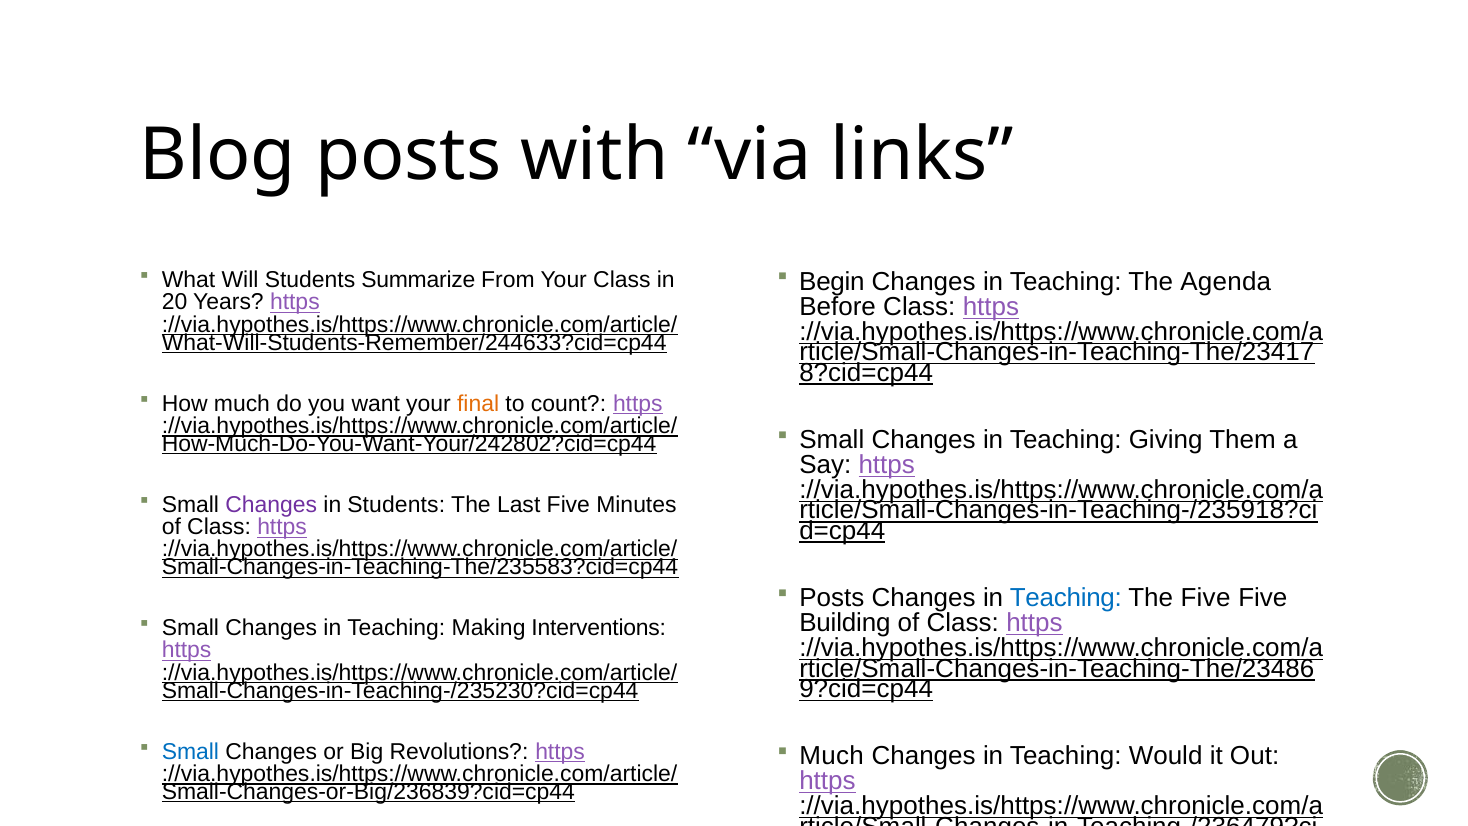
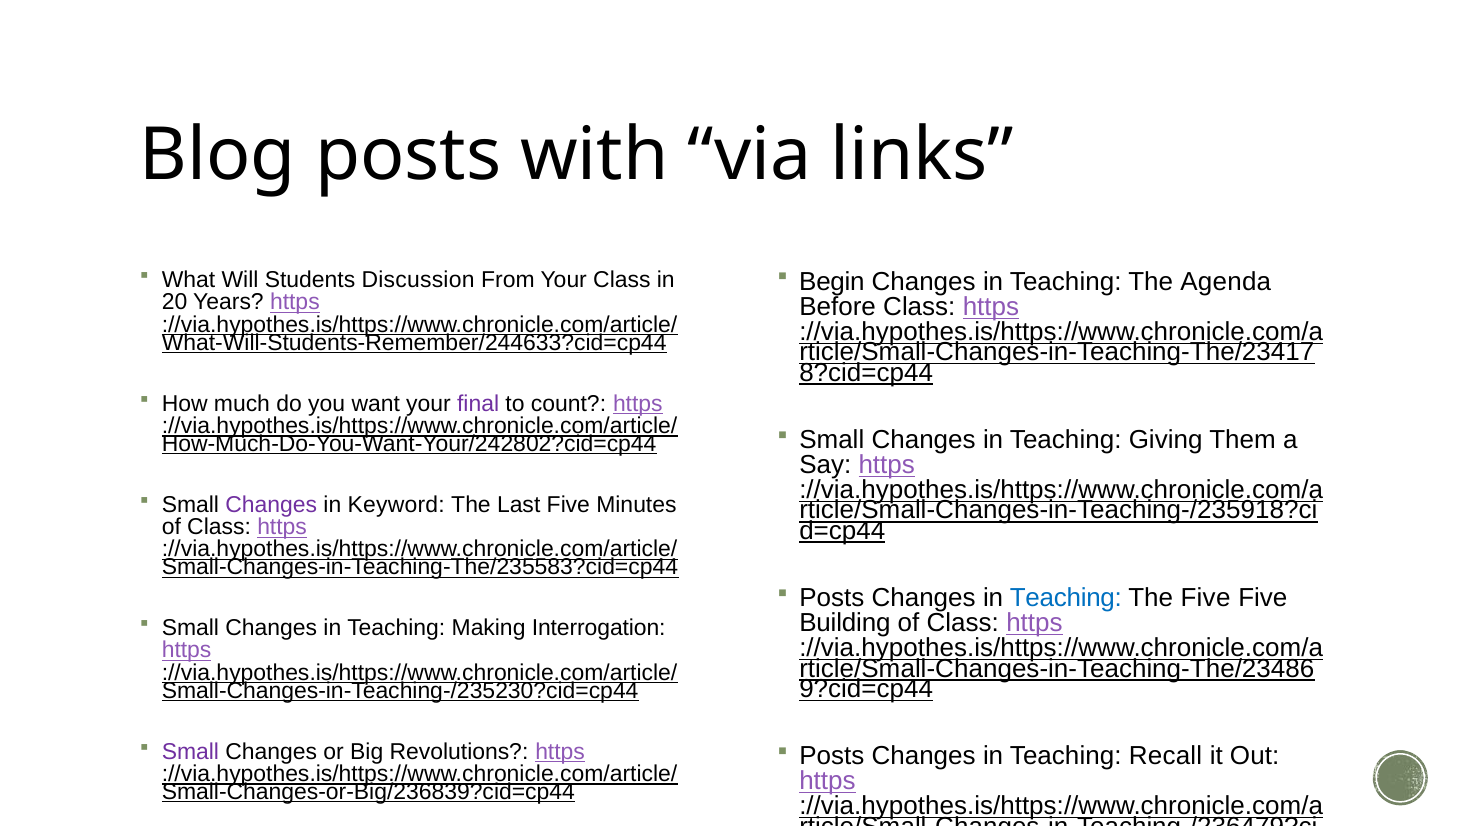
Summarize: Summarize -> Discussion (418, 280)
final colour: orange -> purple (478, 403)
in Students: Students -> Keyword (396, 505)
Interventions: Interventions -> Interrogation (599, 628)
Small colour: blue -> purple (190, 751)
Much: Much -> Posts (832, 756)
Would: Would -> Recall (1166, 756)
